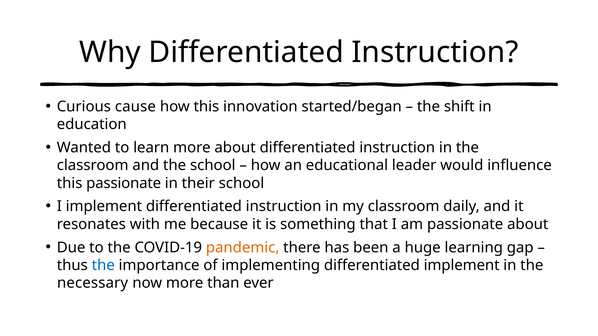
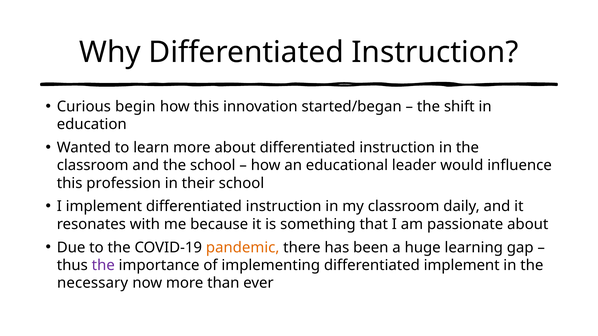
cause: cause -> begin (135, 107)
this passionate: passionate -> profession (124, 183)
the colour: blue -> purple (103, 265)
